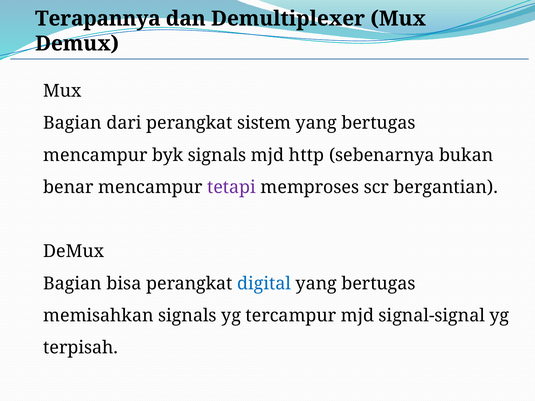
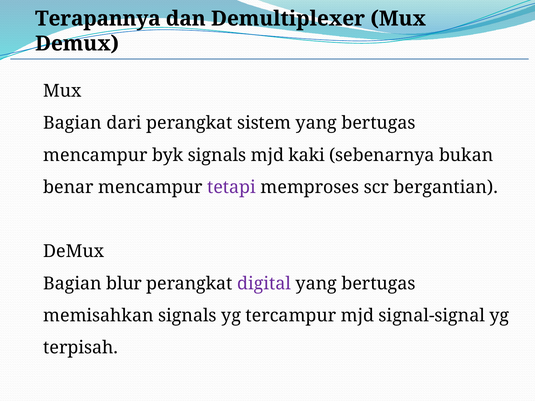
http: http -> kaki (307, 155)
bisa: bisa -> blur (124, 284)
digital colour: blue -> purple (264, 284)
